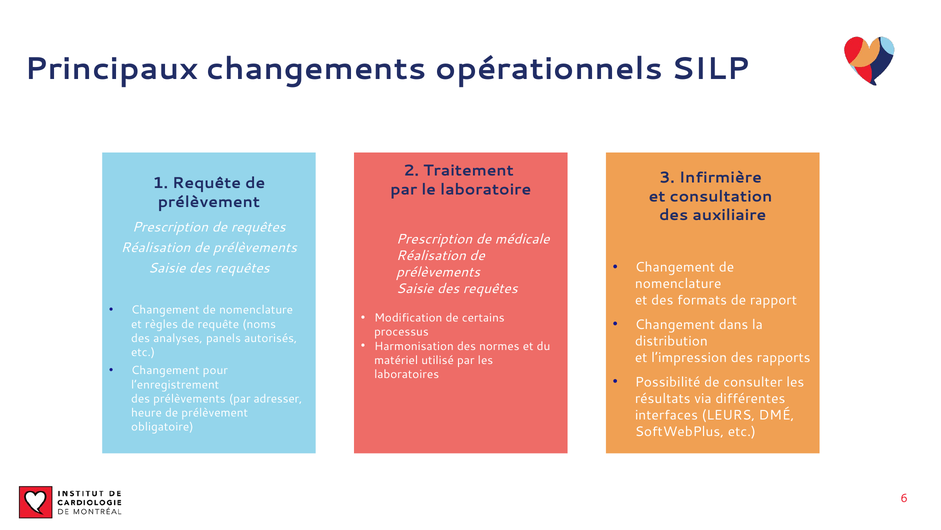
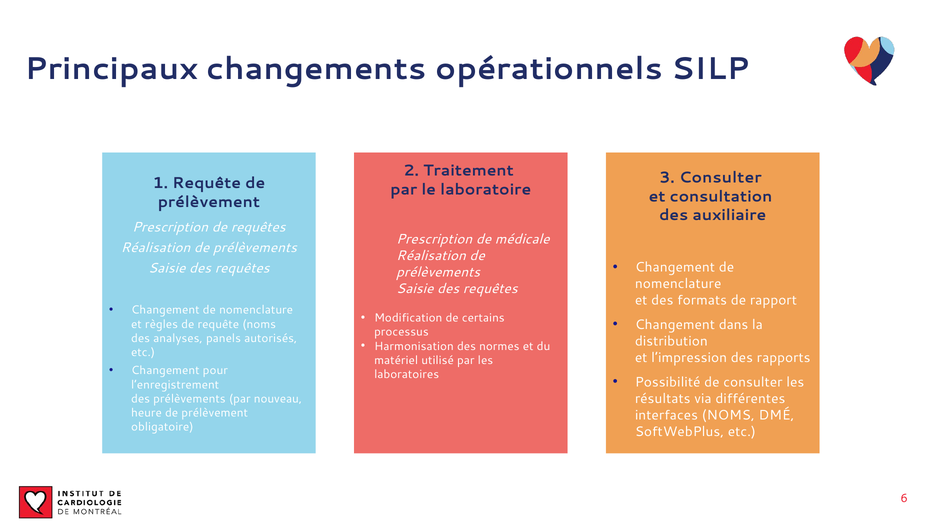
3 Infirmière: Infirmière -> Consulter (720, 177)
adresser: adresser -> nouveau (278, 398)
interfaces LEURS: LEURS -> NOMS (728, 414)
